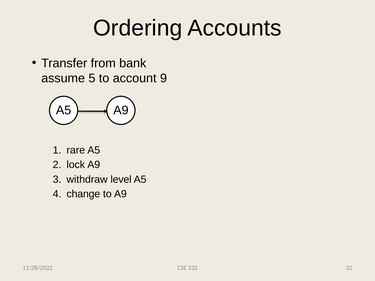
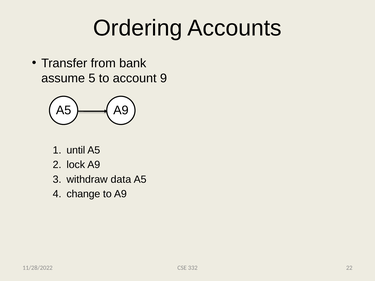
rare: rare -> until (76, 150)
level: level -> data (121, 180)
